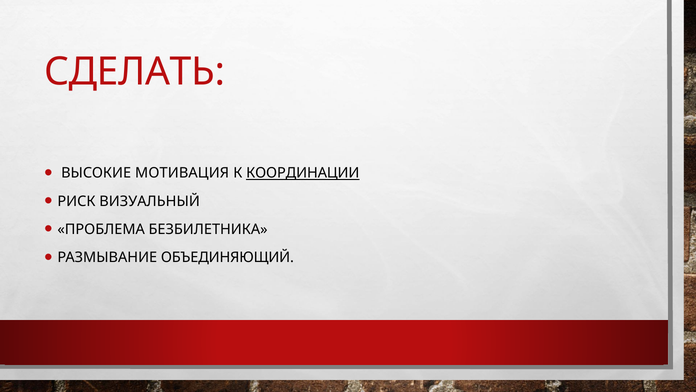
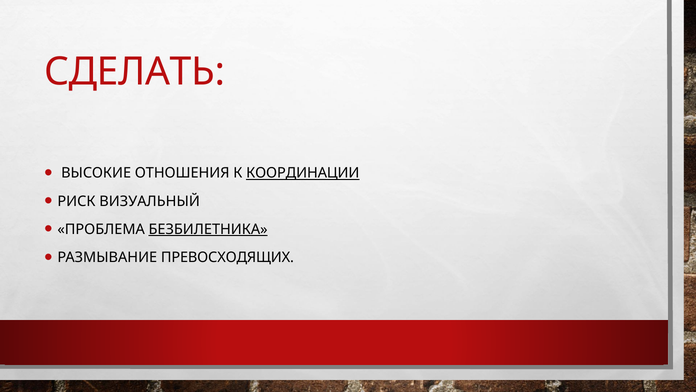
МОТИВАЦИЯ: МОТИВАЦИЯ -> ОТНОШЕНИЯ (182, 173)
БЕЗБИЛЕТНИКА underline: none -> present (208, 229)
ОБЪЕДИНЯЮЩИЙ: ОБЪЕДИНЯЮЩИЙ -> ПРЕВОСХОДЯЩИХ (227, 257)
